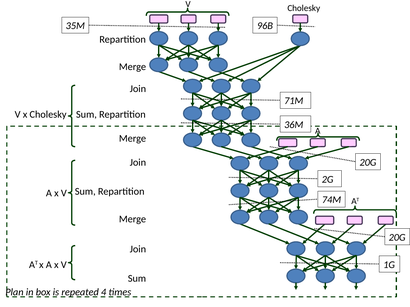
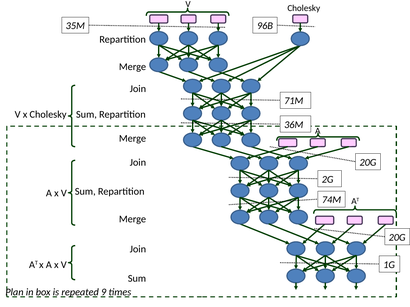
4: 4 -> 9 (104, 292)
